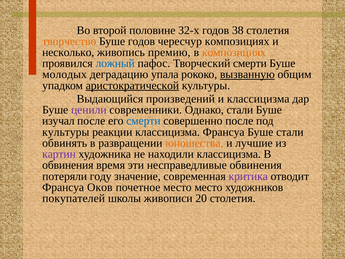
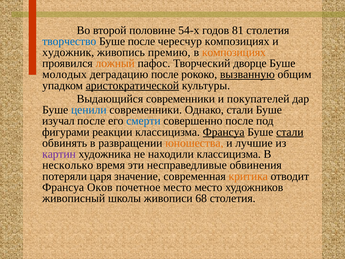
32-х: 32-х -> 54-х (189, 30)
38: 38 -> 81 (238, 30)
творчество colour: orange -> blue (69, 41)
Буше годов: годов -> после (141, 41)
несколько: несколько -> художник (68, 52)
ложный colour: blue -> orange (115, 63)
Творческий смерти: смерти -> дворце (250, 63)
деградацию упала: упала -> после (165, 74)
Выдающийся произведений: произведений -> современники (181, 99)
и классицизма: классицизма -> покупателей (258, 99)
ценили colour: purple -> blue (89, 110)
культуры: культуры -> фигурами (66, 132)
Франсуа underline: none -> present (224, 132)
стали underline: none -> present (290, 132)
обвинения: обвинения -> несколько (68, 165)
году: году -> царя (101, 176)
критика colour: purple -> orange (248, 176)
покупателей: покупателей -> живописный (74, 198)
20: 20 -> 68 (201, 198)
